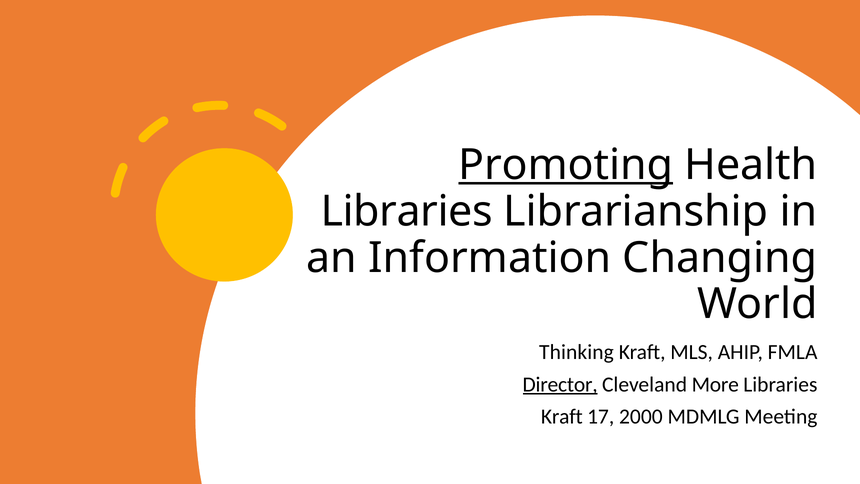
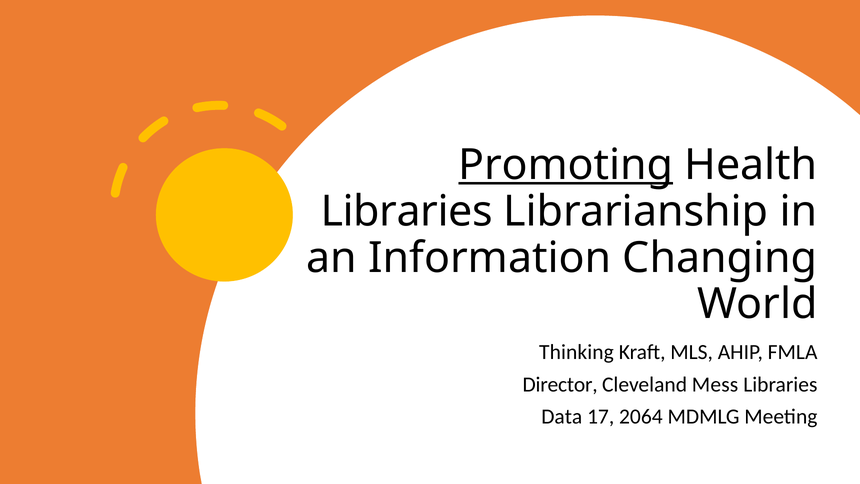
Director underline: present -> none (560, 384)
More: More -> Mess (715, 384)
Kraft: Kraft -> Data (562, 416)
2000: 2000 -> 2064 (641, 416)
